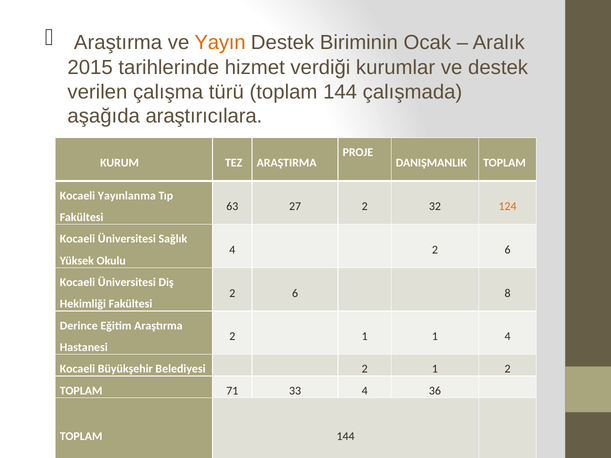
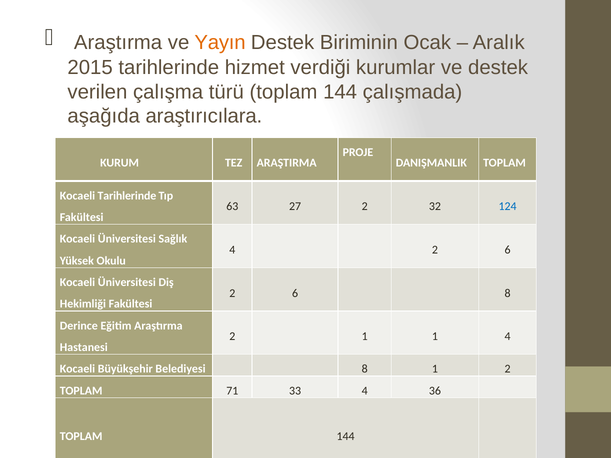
Kocaeli Yayınlanma: Yayınlanma -> Tarihlerinde (127, 196)
124 colour: orange -> blue (508, 207)
Belediyesi 2: 2 -> 8 (365, 369)
